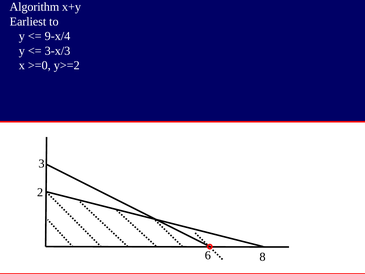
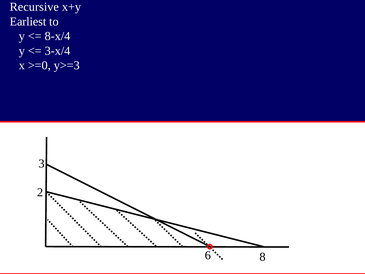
Algorithm: Algorithm -> Recursive (34, 7)
9-x/4: 9-x/4 -> 8-x/4 (57, 36)
3-x/3: 3-x/3 -> 3-x/4 (57, 51)
y>=2: y>=2 -> y>=3 (67, 65)
